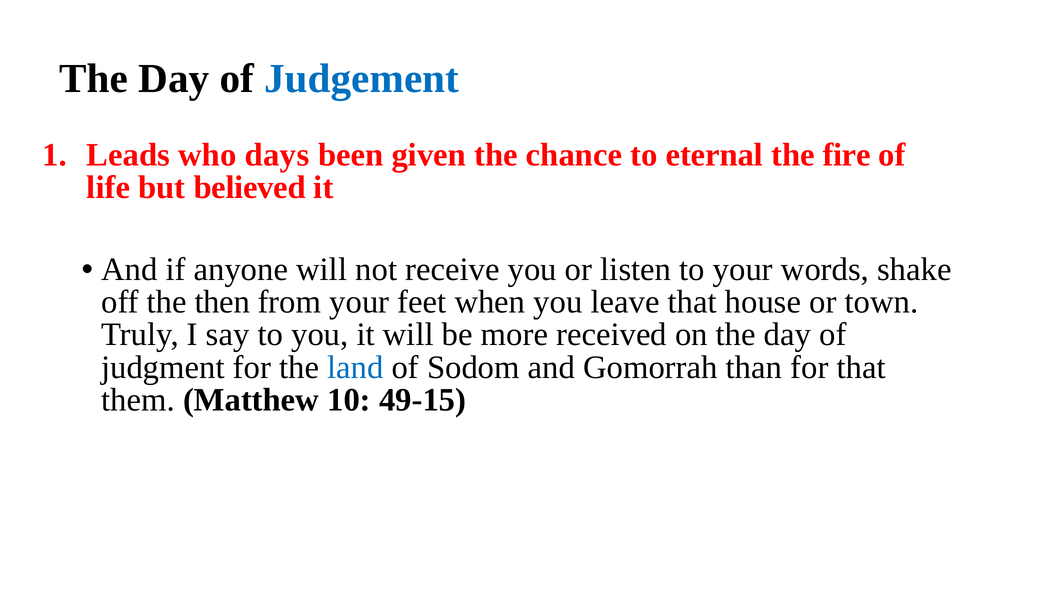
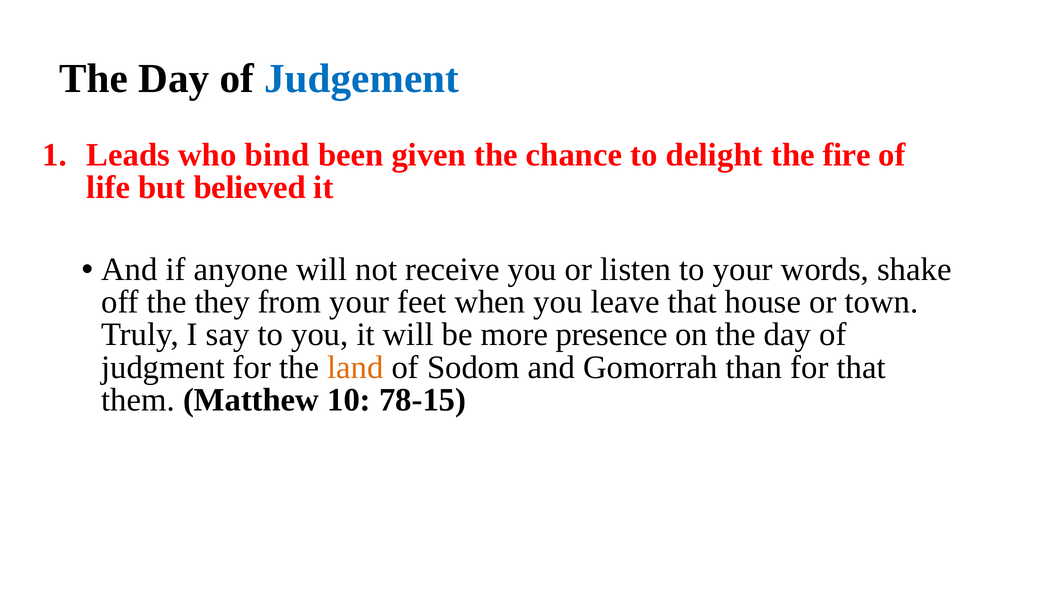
days: days -> bind (277, 155)
eternal: eternal -> delight (714, 155)
then: then -> they (222, 302)
received: received -> presence (612, 335)
land colour: blue -> orange (355, 367)
49-15: 49-15 -> 78-15 (423, 400)
